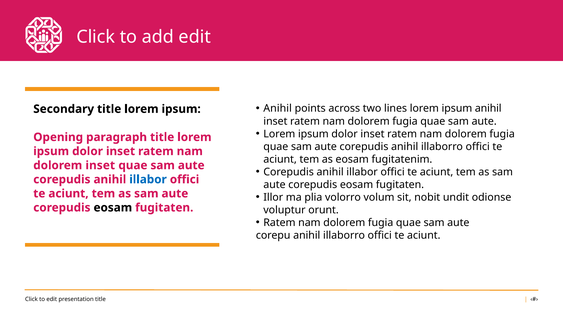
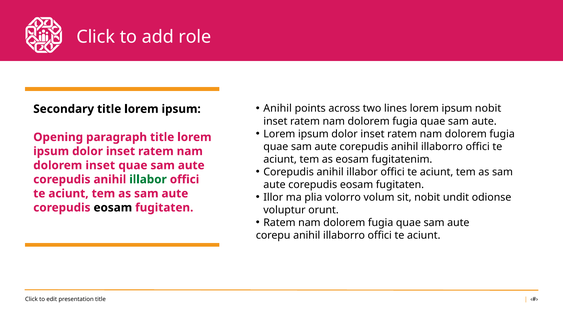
add edit: edit -> role (195, 37)
ipsum anihil: anihil -> nobit (488, 108)
illabor colour: blue -> green (148, 179)
